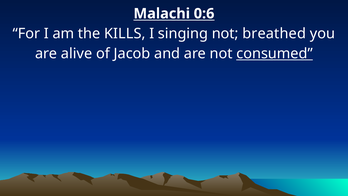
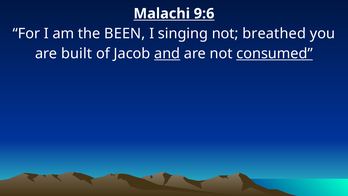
0:6: 0:6 -> 9:6 (204, 14)
KILLS: KILLS -> BEEN (125, 34)
alive: alive -> built (77, 54)
and underline: none -> present (167, 54)
